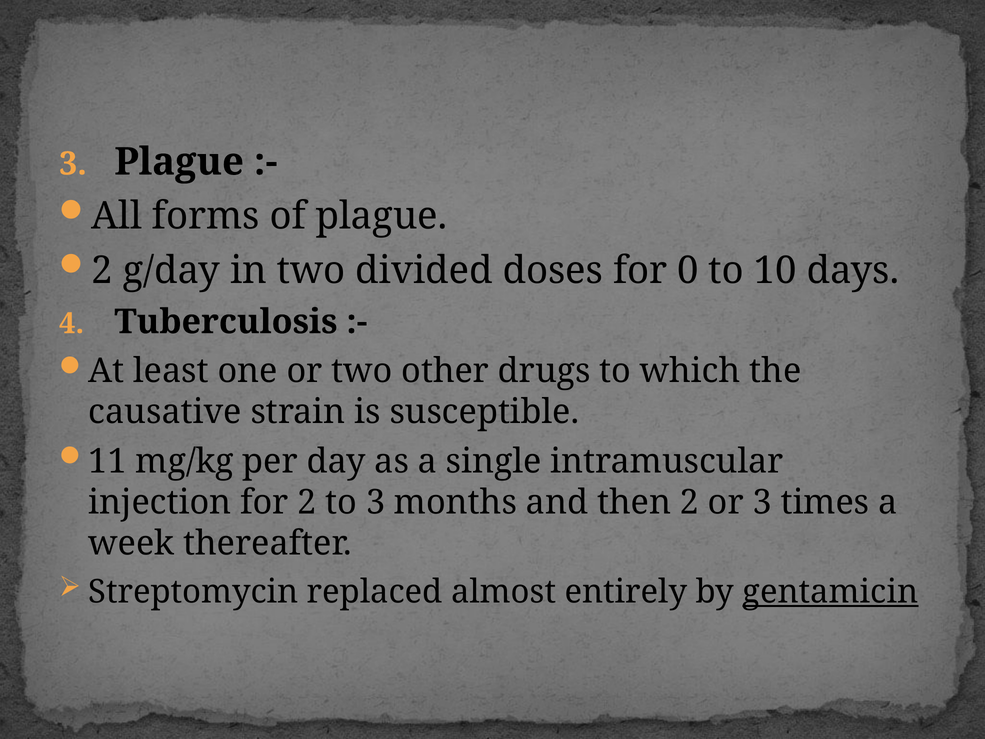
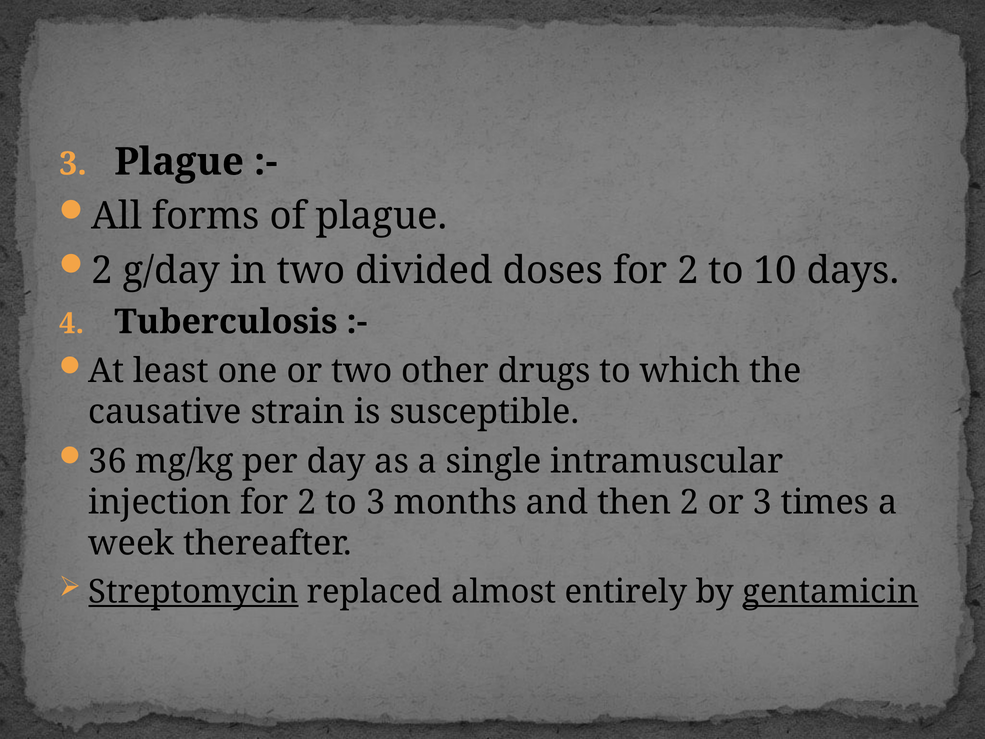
doses for 0: 0 -> 2 (688, 270)
11: 11 -> 36 (108, 461)
Streptomycin underline: none -> present (193, 592)
